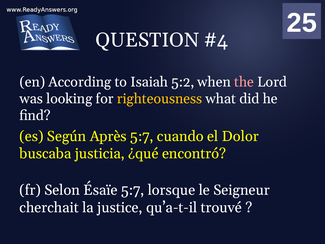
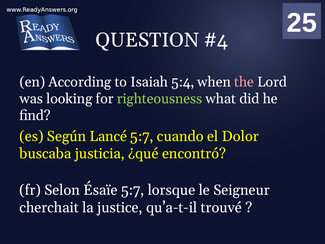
5:2: 5:2 -> 5:4 (183, 82)
righteousness colour: yellow -> light green (160, 99)
Après: Après -> Lancé (108, 136)
